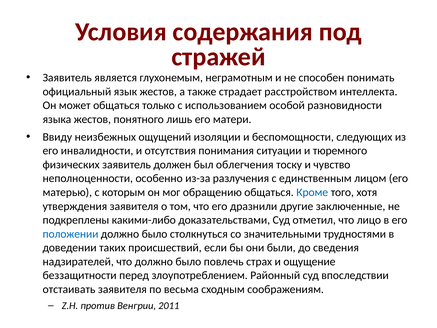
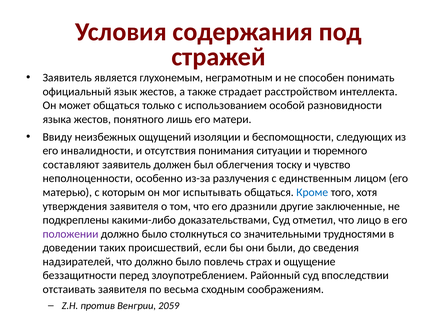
физических: физических -> составляют (71, 165)
обращению: обращению -> испытывать (212, 192)
положении colour: blue -> purple (71, 234)
2011: 2011 -> 2059 (169, 305)
